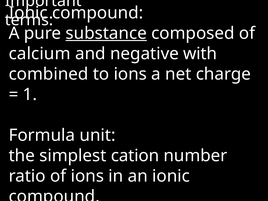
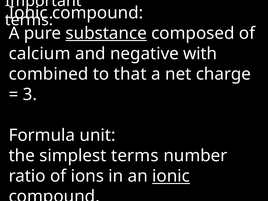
to ions: ions -> that (130, 74)
1: 1 -> 3 (30, 94)
simplest cation: cation -> terms (135, 156)
ionic underline: none -> present (171, 176)
